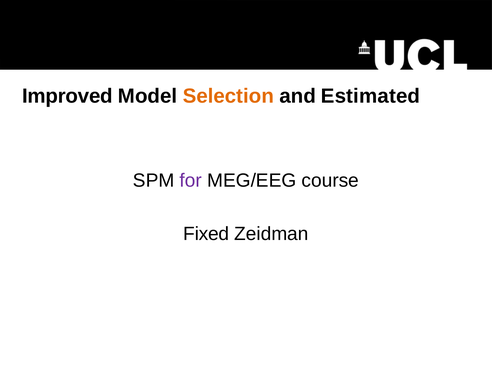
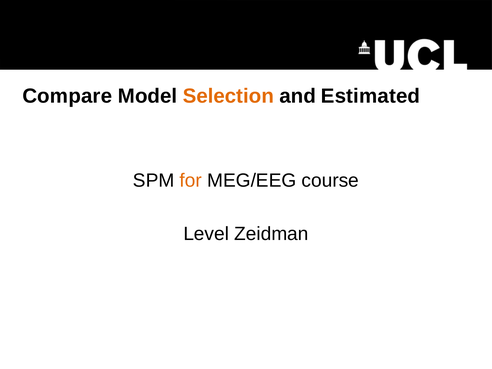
Improved: Improved -> Compare (67, 96)
for colour: purple -> orange (191, 180)
Fixed: Fixed -> Level (206, 234)
